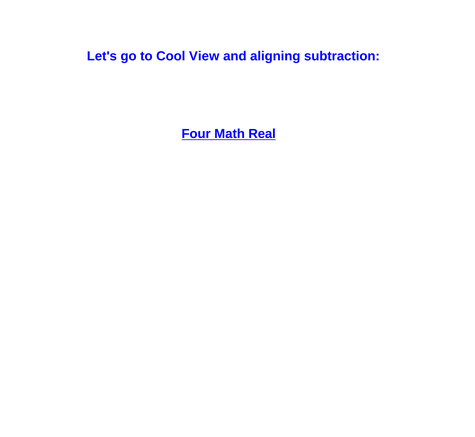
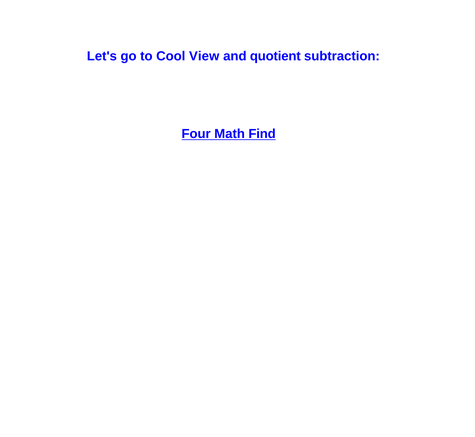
aligning: aligning -> quotient (275, 56)
Real: Real -> Find (262, 134)
